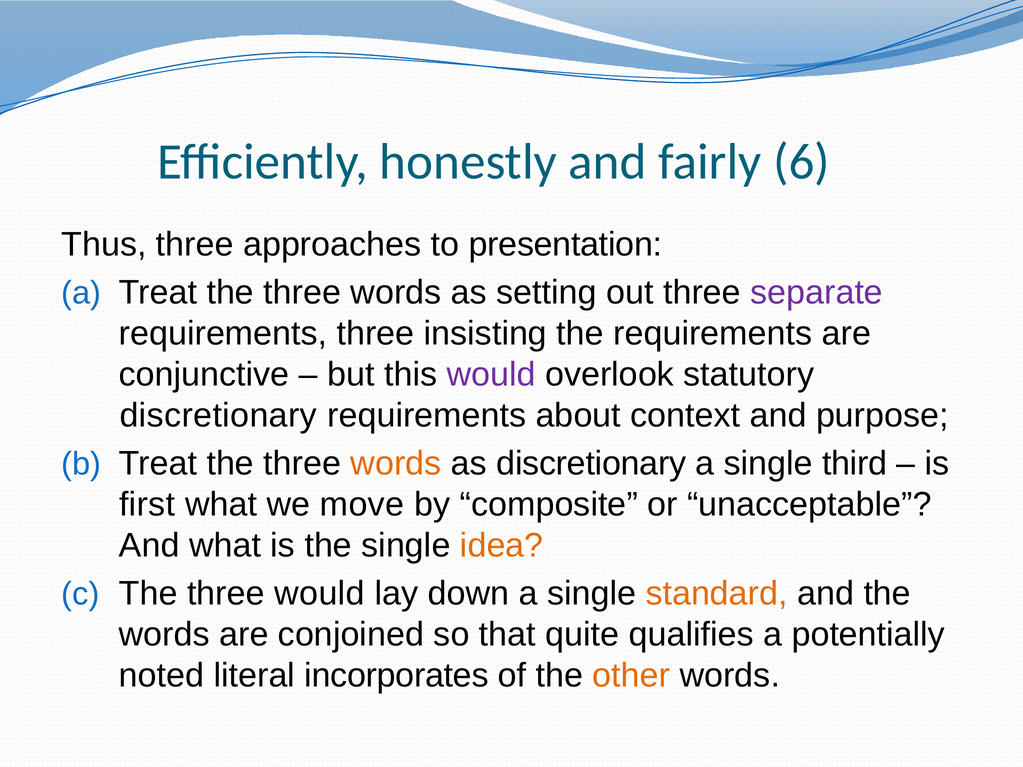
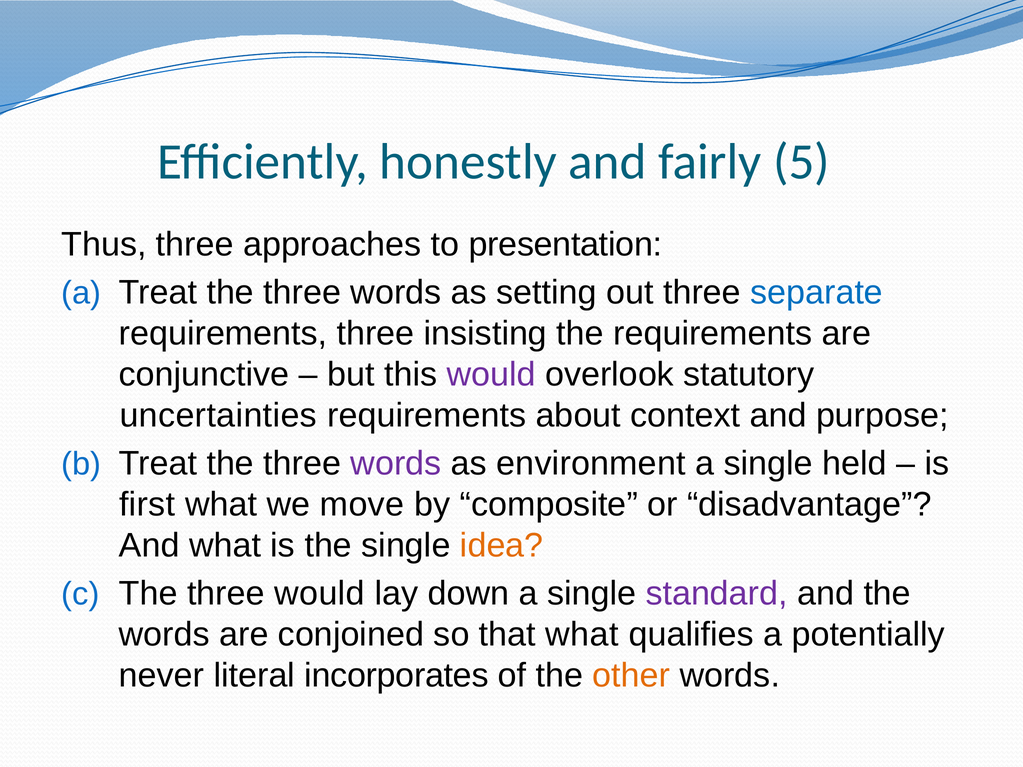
6: 6 -> 5 (802, 162)
separate colour: purple -> blue (817, 293)
discretionary: discretionary -> uncertainties (218, 416)
words colour: orange -> purple (396, 464)
as discretionary: discretionary -> environment (591, 464)
third: third -> held (855, 464)
unacceptable: unacceptable -> disadvantage (809, 505)
standard colour: orange -> purple (717, 594)
that quite: quite -> what (582, 635)
noted: noted -> never (162, 676)
